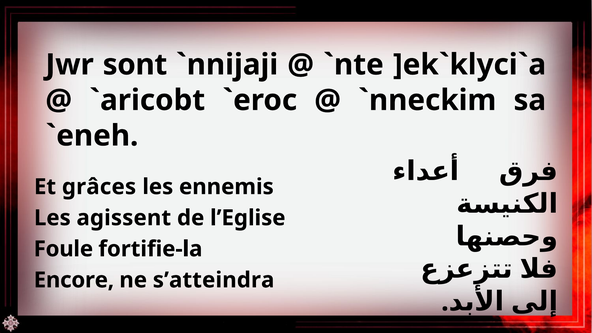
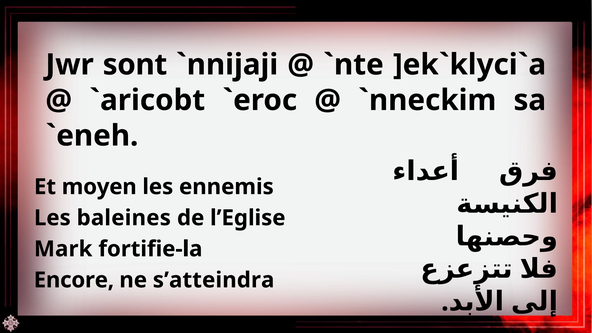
grâces: grâces -> moyen (99, 187)
agissent: agissent -> baleines (124, 218)
Foule: Foule -> Mark (63, 249)
